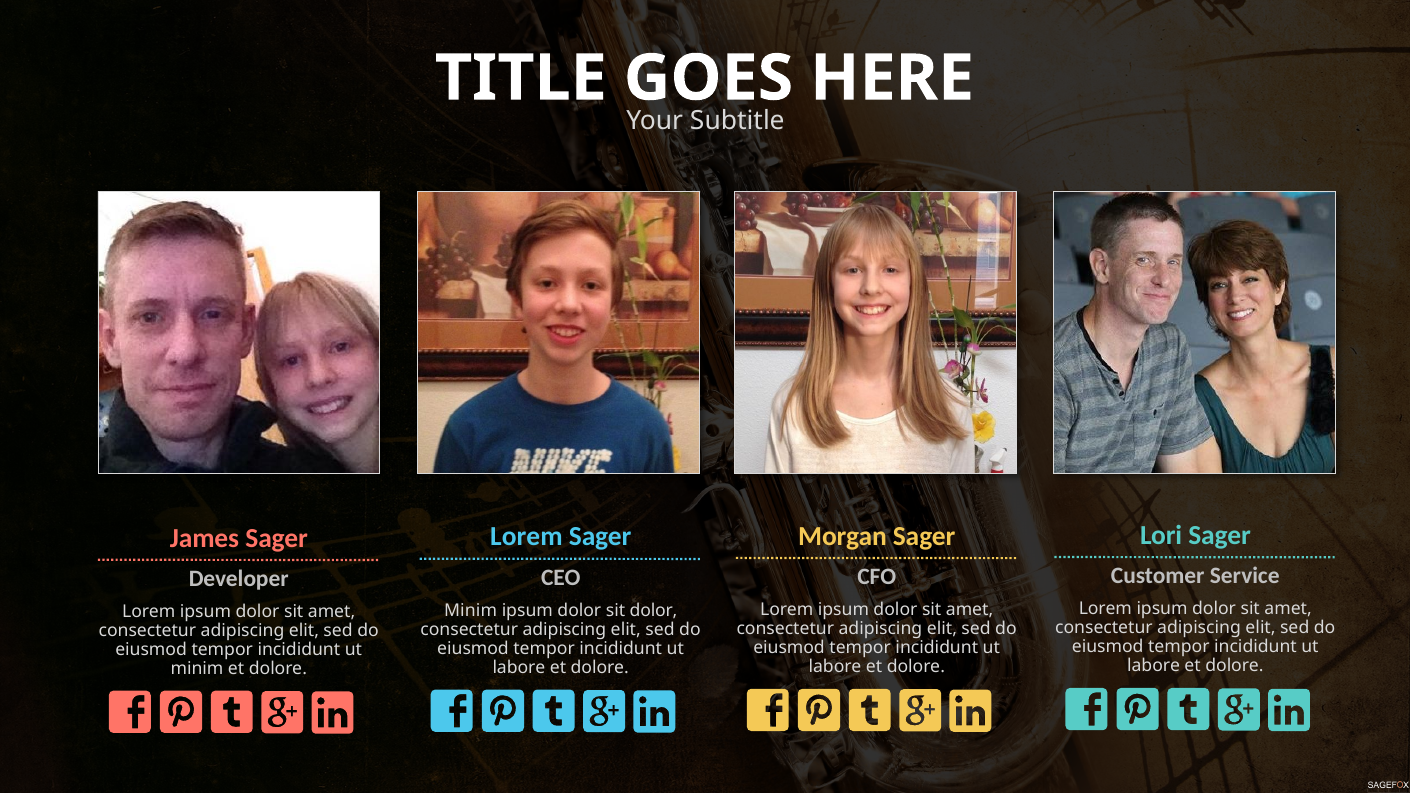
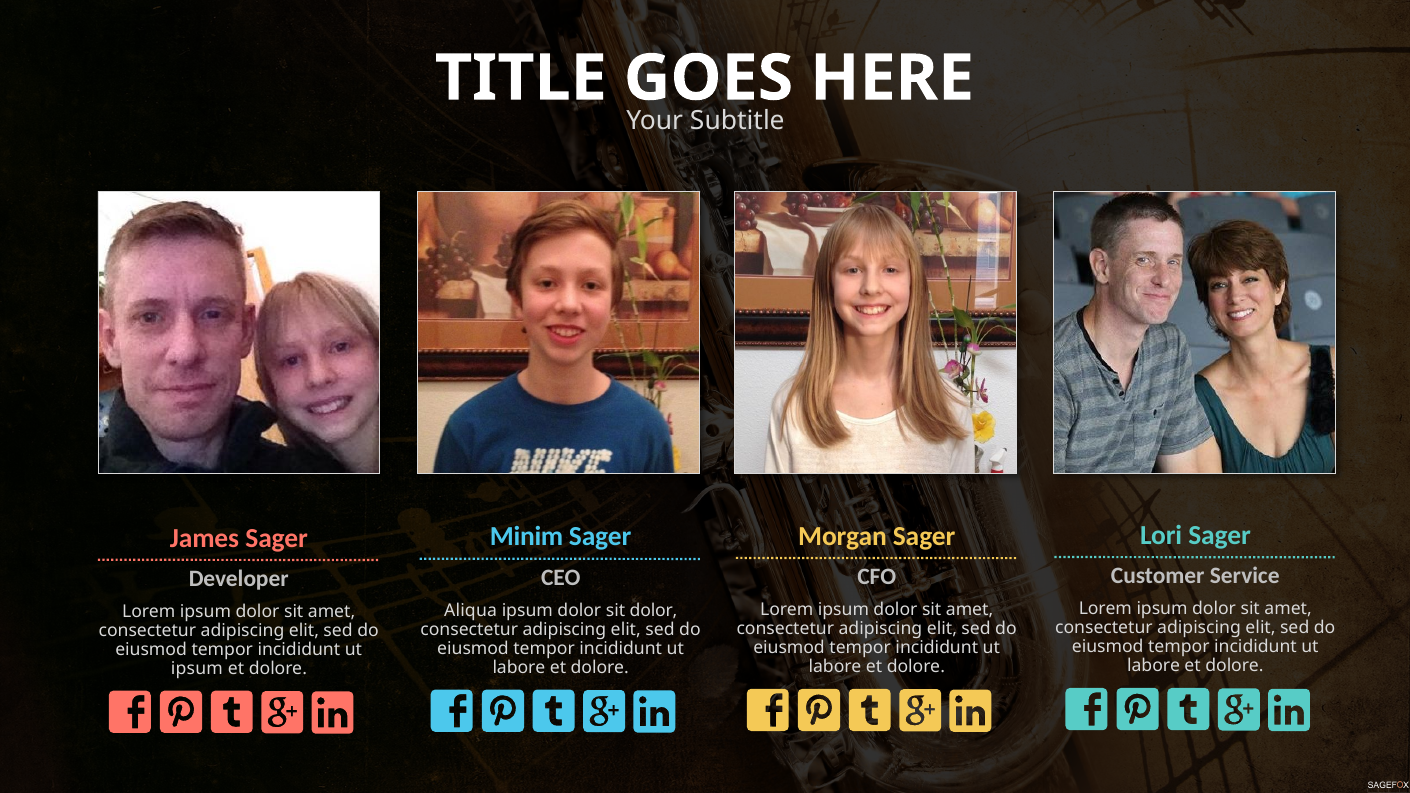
Lorem: Lorem -> Minim (527, 537)
Minim: Minim -> Aliqua (471, 611)
minim: minim -> ipsum (197, 669)
